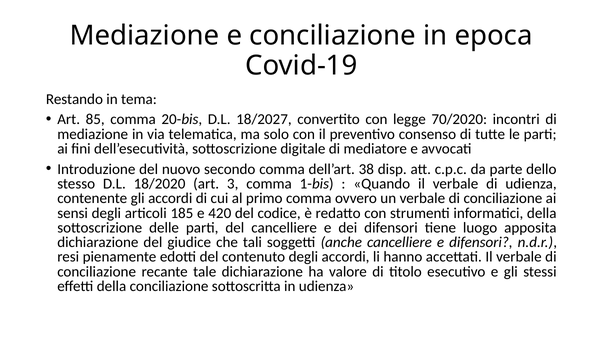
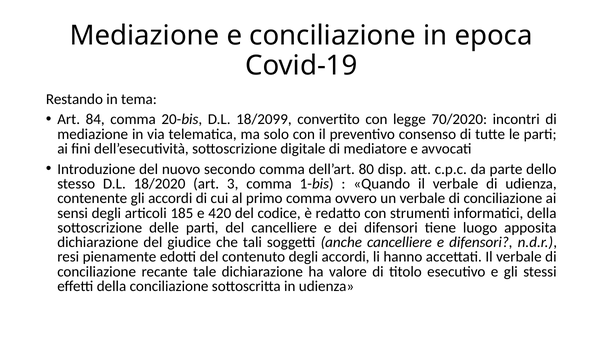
85: 85 -> 84 (95, 120)
18/2027: 18/2027 -> 18/2099 (264, 120)
38: 38 -> 80 (366, 169)
